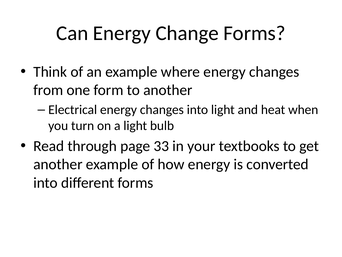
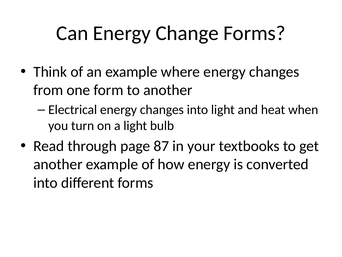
33: 33 -> 87 (161, 146)
